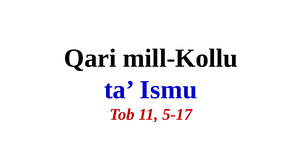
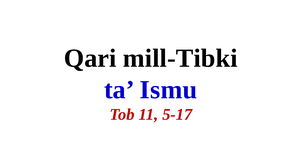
mill-Kollu: mill-Kollu -> mill-Tibki (180, 59)
